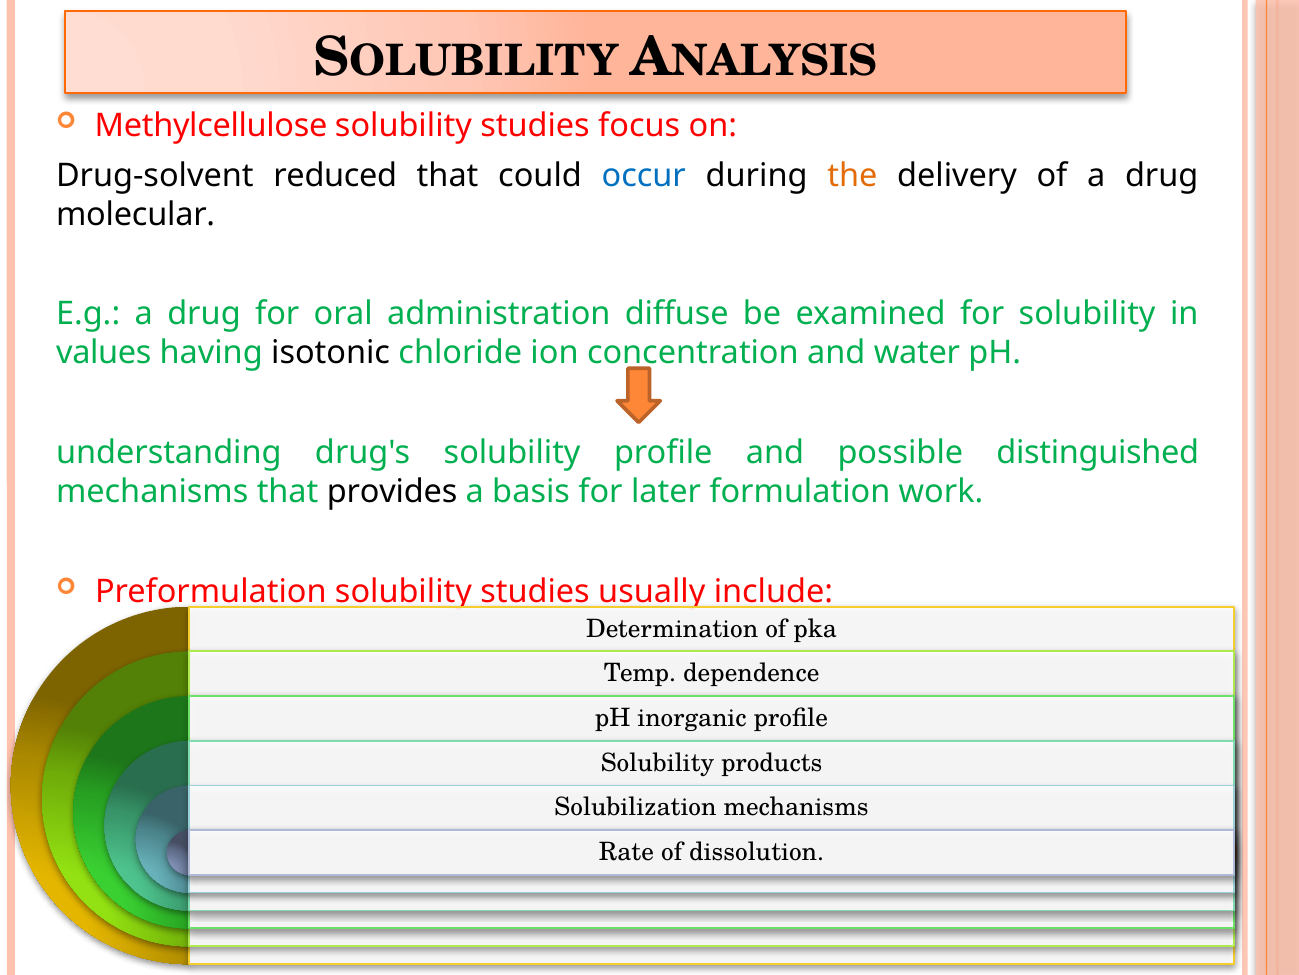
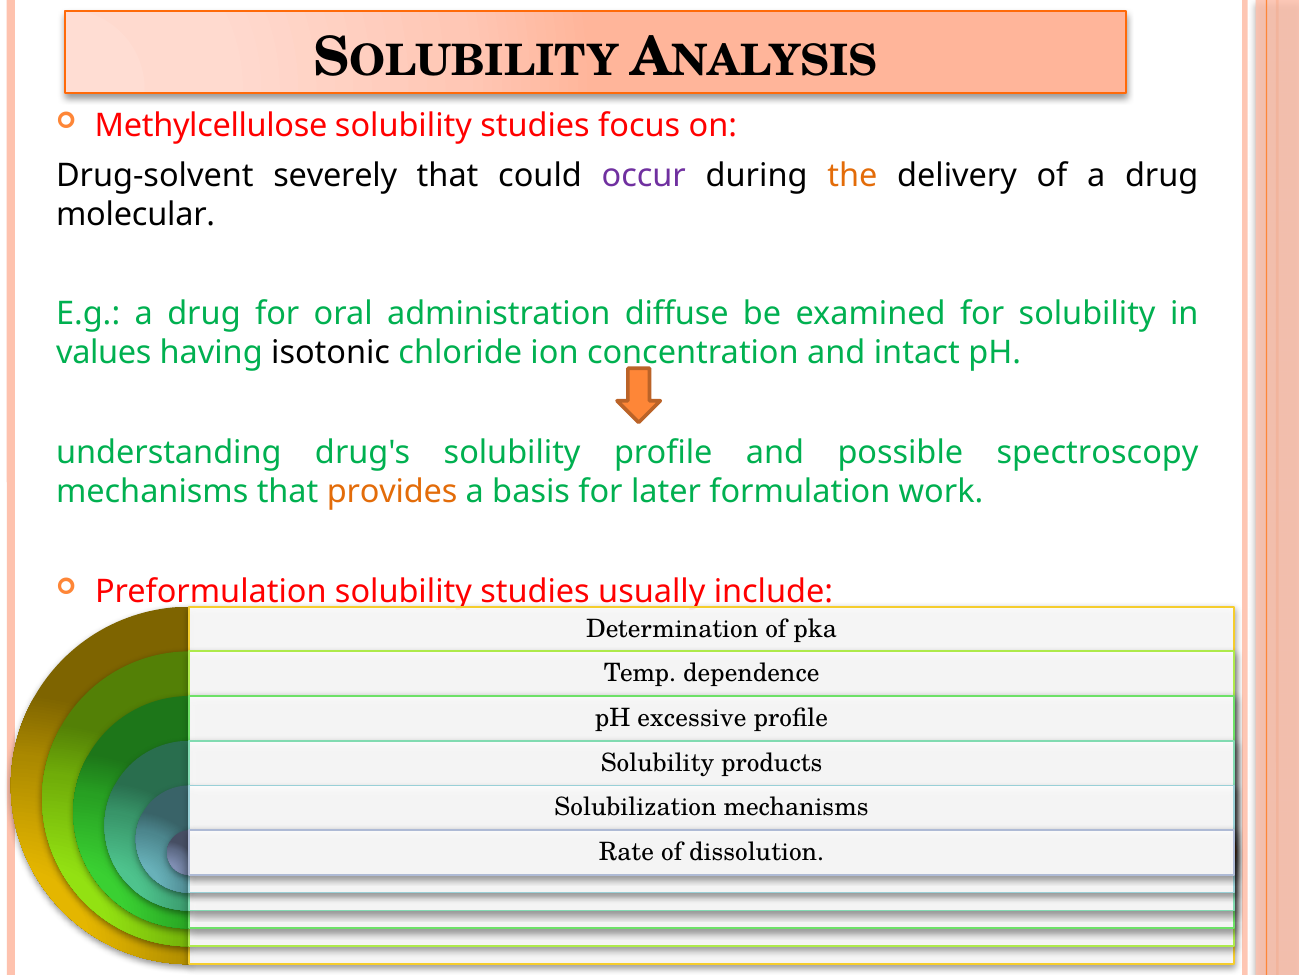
reduced: reduced -> severely (335, 175)
occur colour: blue -> purple (644, 175)
water: water -> intact (917, 353)
distinguished: distinguished -> spectroscopy (1098, 453)
provides colour: black -> orange (392, 492)
inorganic: inorganic -> excessive (692, 718)
